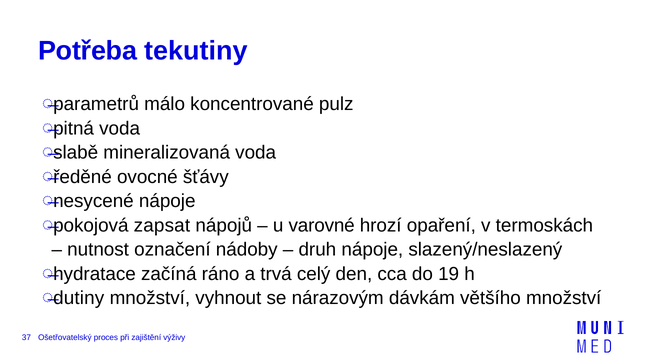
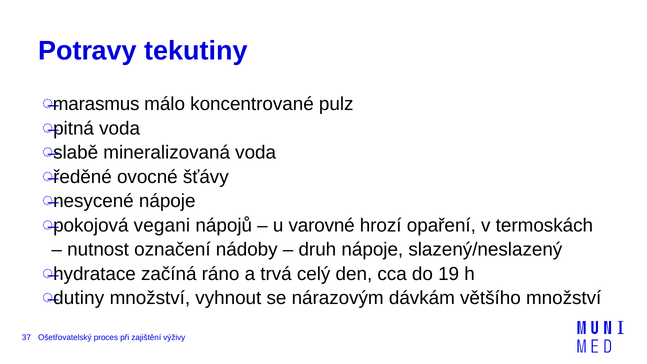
Potřeba: Potřeba -> Potravy (88, 51)
parametrů: parametrů -> marasmus (96, 104)
zapsat: zapsat -> vegani (162, 225)
